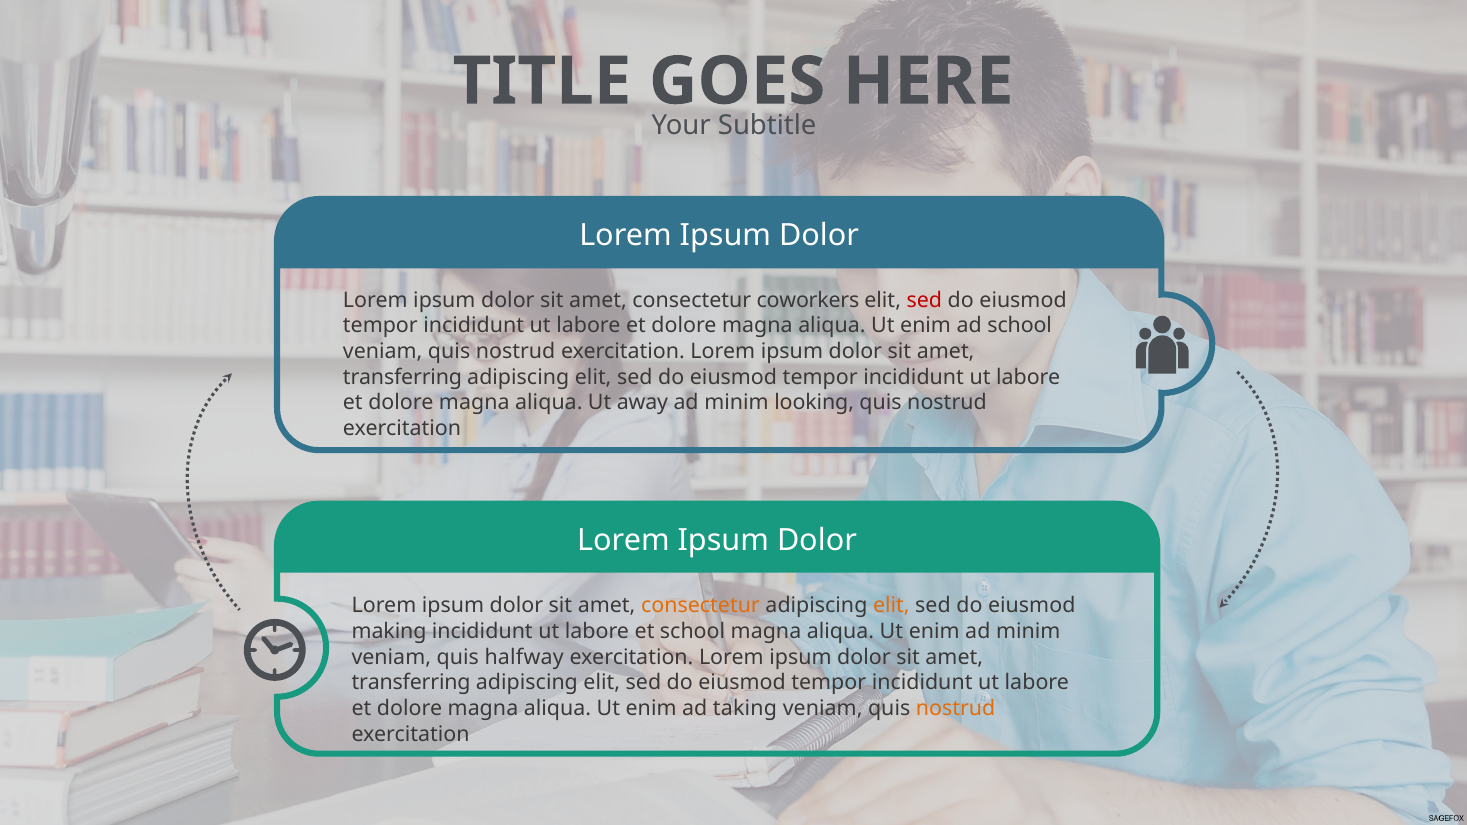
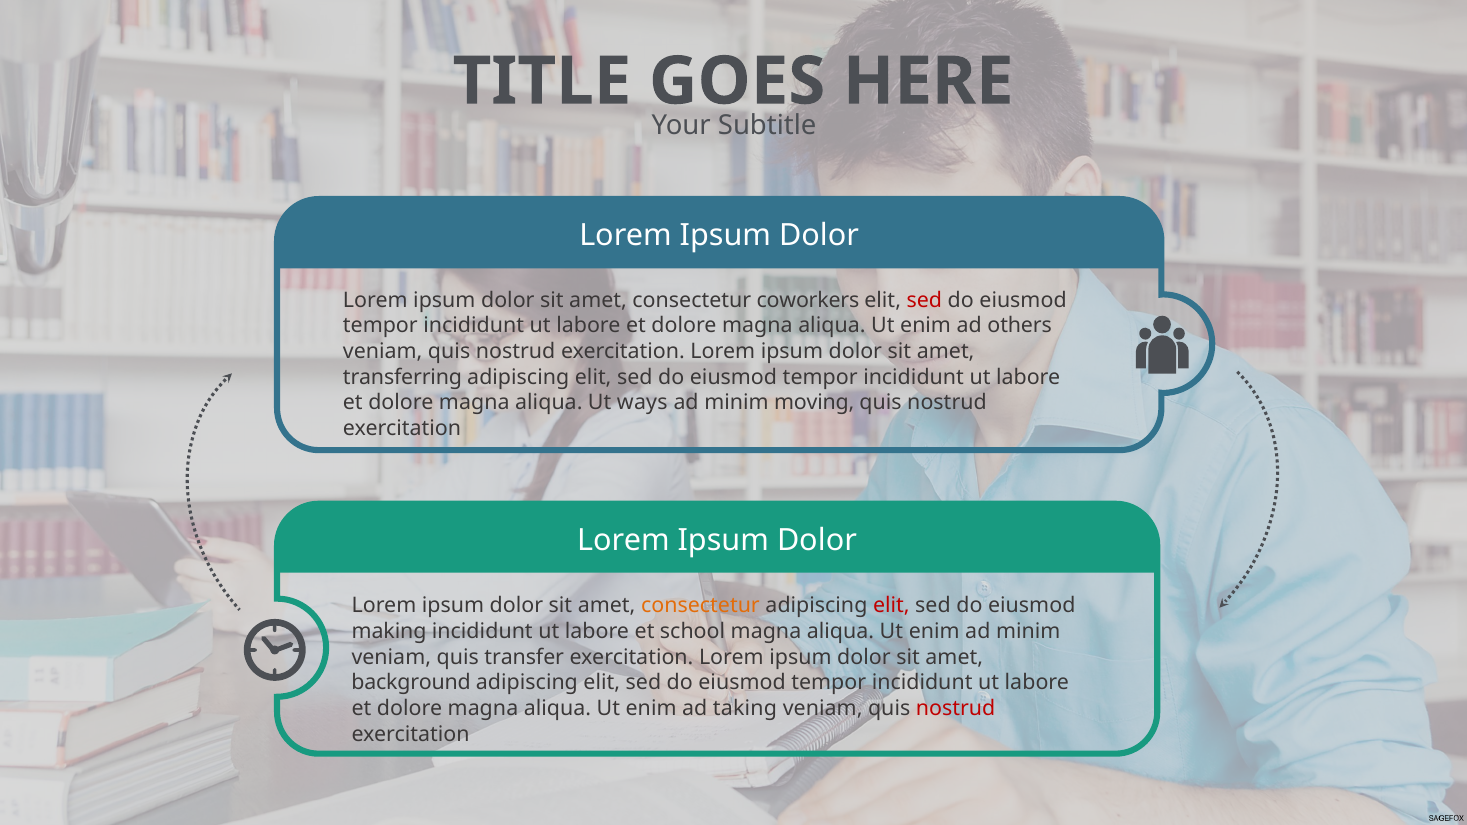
ad school: school -> others (1020, 326)
away: away -> ways (642, 403)
looking: looking -> moving (814, 403)
elit colour: orange -> red (891, 606)
halfway: halfway -> transfer (524, 657)
transferring: transferring -> background (411, 683)
nostrud colour: orange -> red (956, 709)
